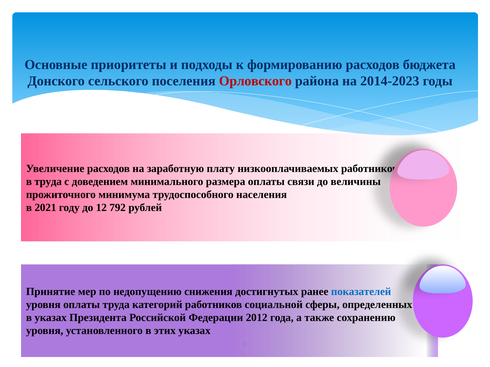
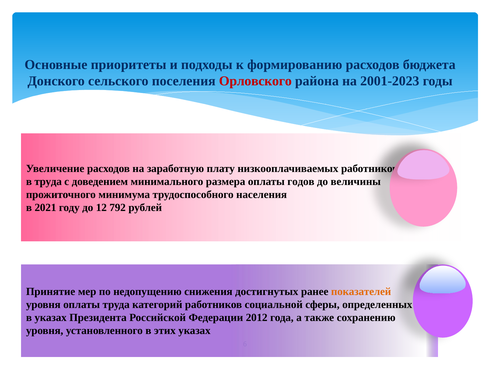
2014-2023: 2014-2023 -> 2001-2023 (390, 81)
связи: связи -> годов (301, 182)
показателей colour: blue -> orange (361, 292)
